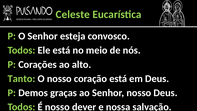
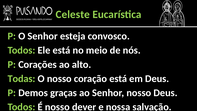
Tanto: Tanto -> Todas (22, 79)
